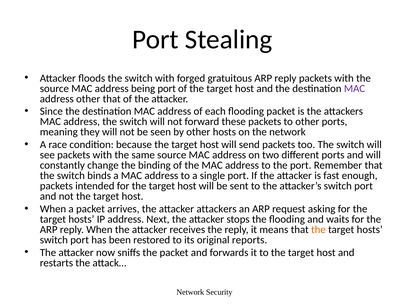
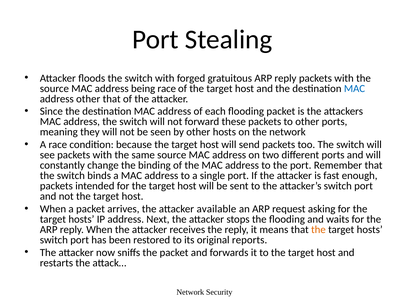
being port: port -> race (167, 89)
MAC colour: purple -> blue (354, 89)
attacker attackers: attackers -> available (216, 209)
